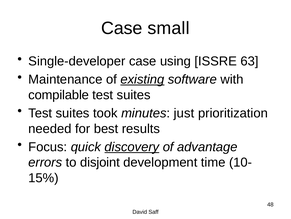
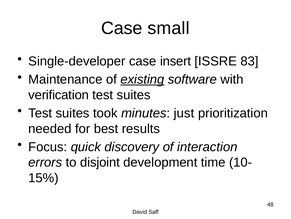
using: using -> insert (176, 61)
63: 63 -> 83 (250, 61)
compilable: compilable -> verification (59, 95)
discovery underline: present -> none (132, 146)
advantage: advantage -> interaction (207, 146)
